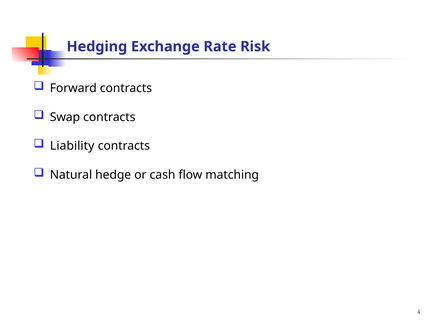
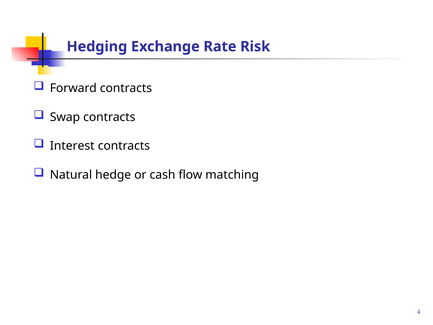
Liability: Liability -> Interest (72, 146)
